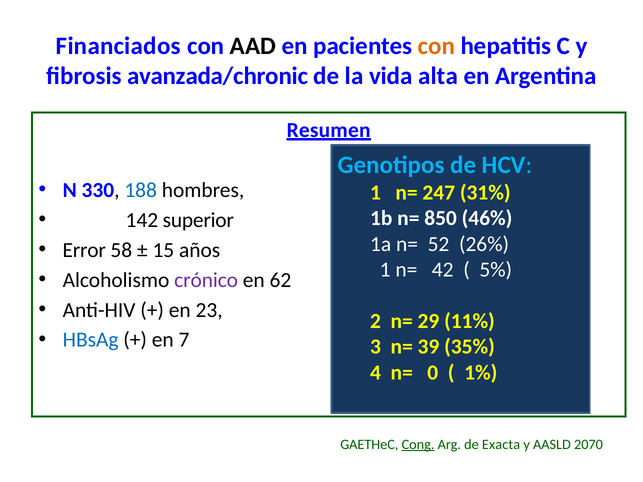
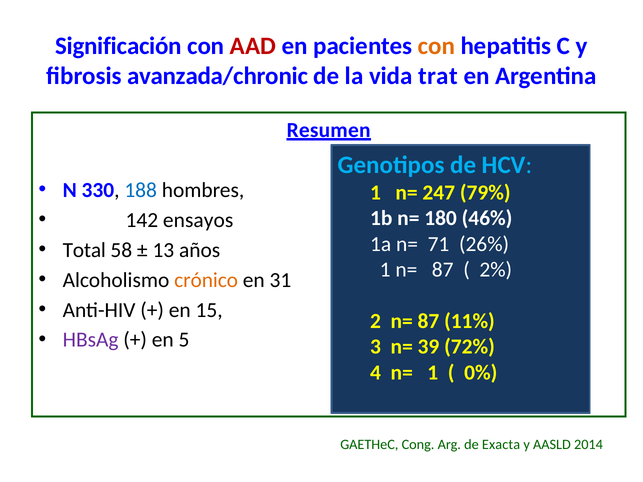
Financiados: Financiados -> Significación (119, 46)
AAD colour: black -> red (253, 46)
alta: alta -> trat (438, 76)
31%: 31% -> 79% (485, 193)
superior: superior -> ensayos (198, 220)
850: 850 -> 180 (441, 218)
52: 52 -> 71 (438, 244)
Error: Error -> Total (84, 250)
15: 15 -> 13 (163, 250)
1 n= 42: 42 -> 87 (443, 270)
5%: 5% -> 2% (496, 270)
crónico colour: purple -> orange (206, 280)
62: 62 -> 31 (280, 280)
23: 23 -> 15 (209, 310)
2 n= 29: 29 -> 87 (428, 321)
HBsAg colour: blue -> purple (91, 340)
7: 7 -> 5 (184, 340)
35%: 35% -> 72% (469, 347)
n= 0: 0 -> 1 (433, 373)
1%: 1% -> 0% (481, 373)
Cong underline: present -> none (418, 445)
2070: 2070 -> 2014 (588, 445)
